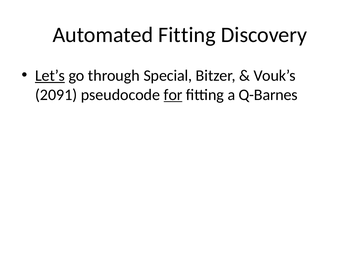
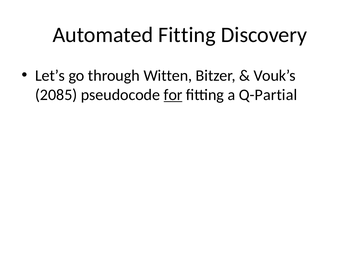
Let’s underline: present -> none (50, 76)
Special: Special -> Witten (168, 76)
2091: 2091 -> 2085 (56, 95)
Q-Barnes: Q-Barnes -> Q-Partial (268, 95)
